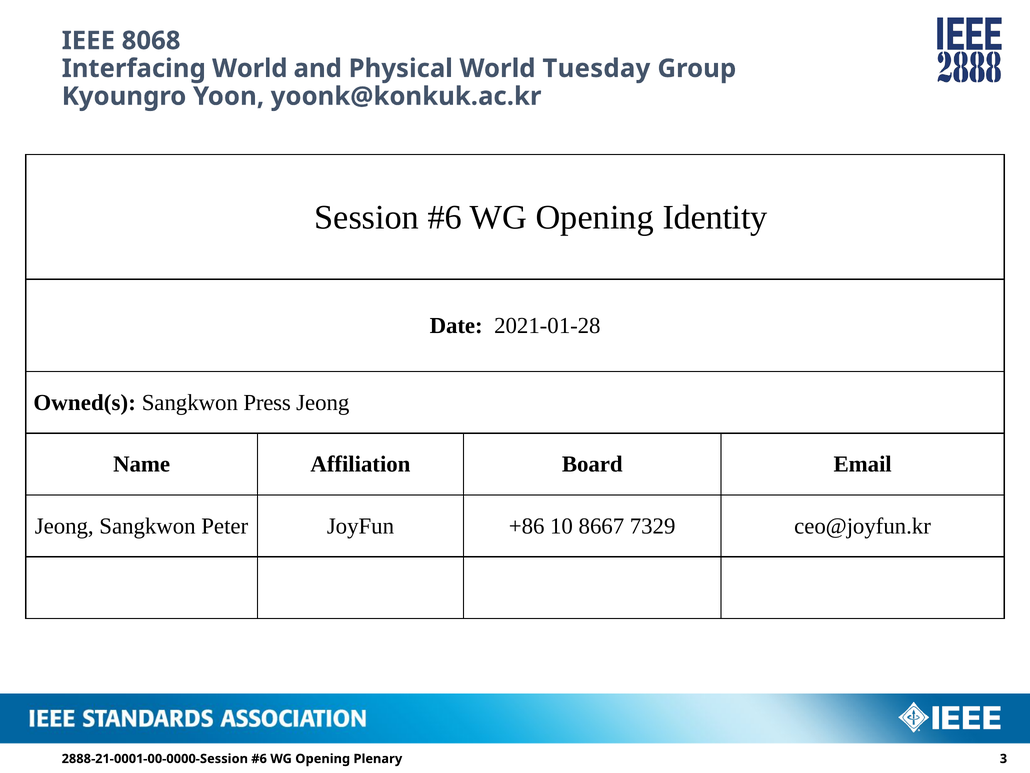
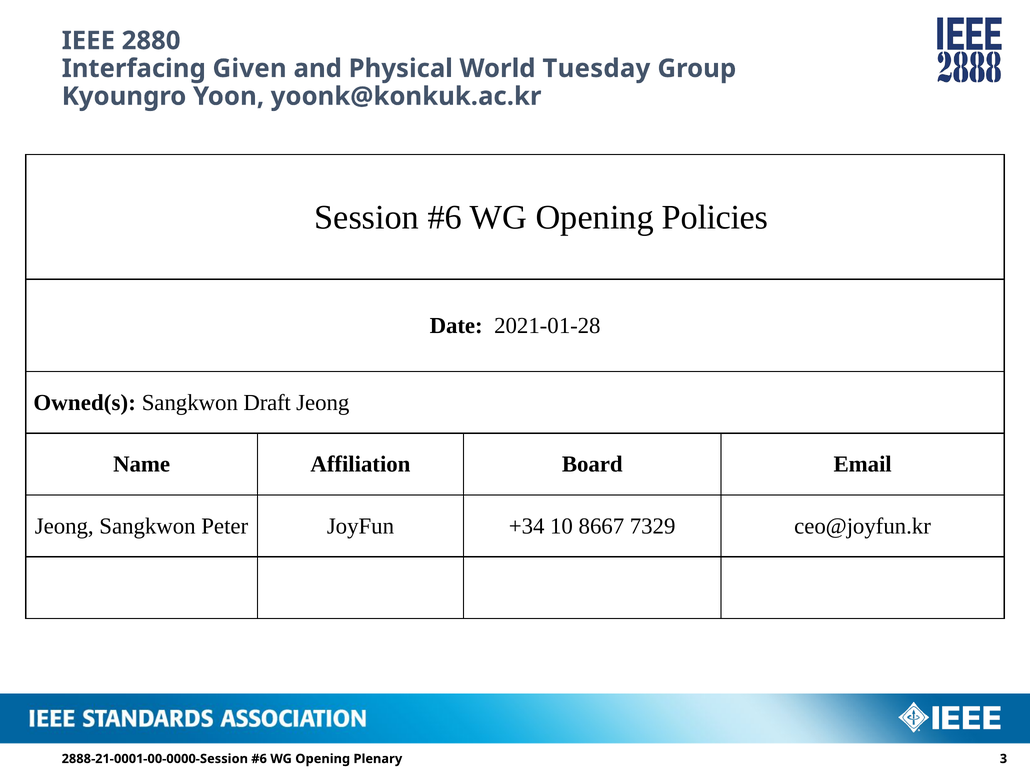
8068: 8068 -> 2880 (151, 41)
Interfacing World: World -> Given (250, 68)
Identity: Identity -> Policies (715, 217)
Press: Press -> Draft (267, 402)
+86: +86 -> +34 (527, 526)
